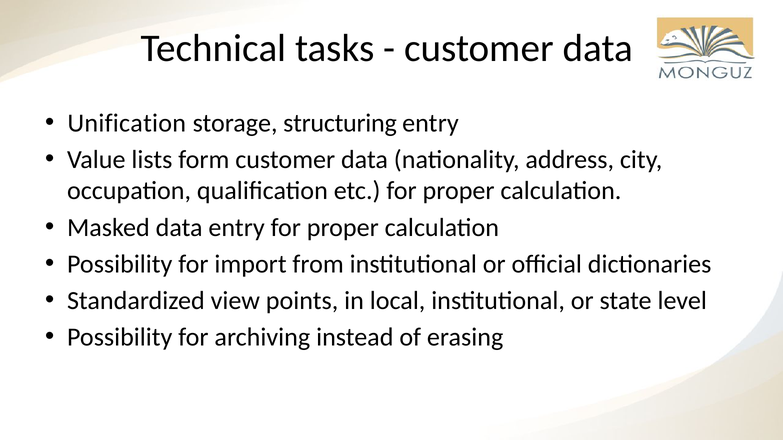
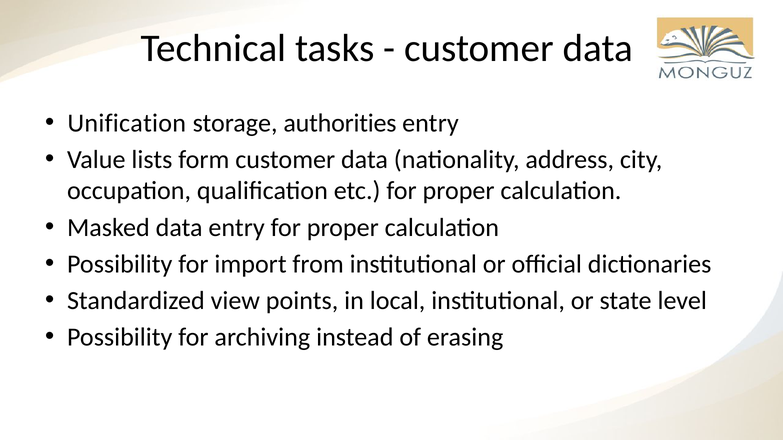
structuring: structuring -> authorities (340, 123)
